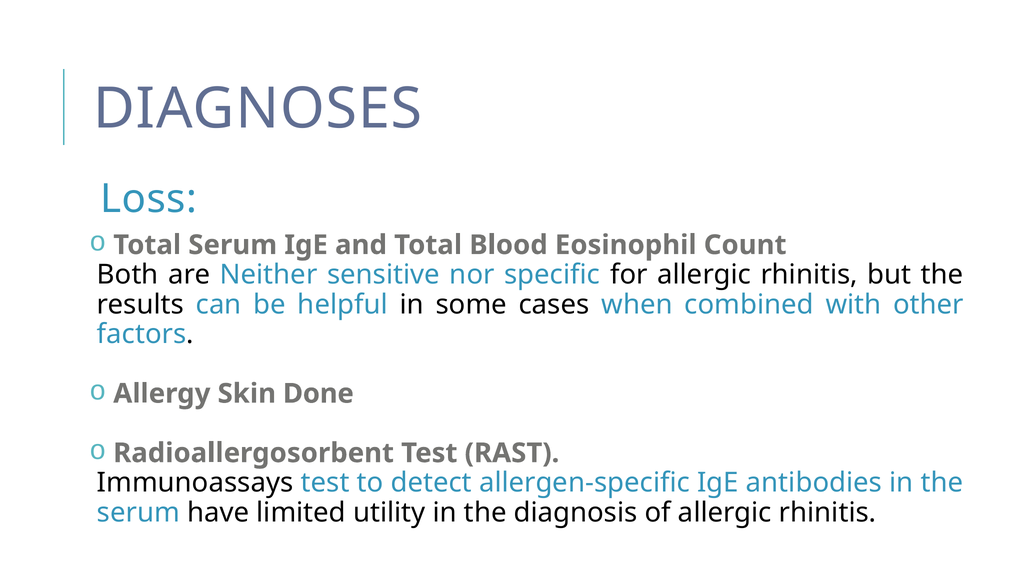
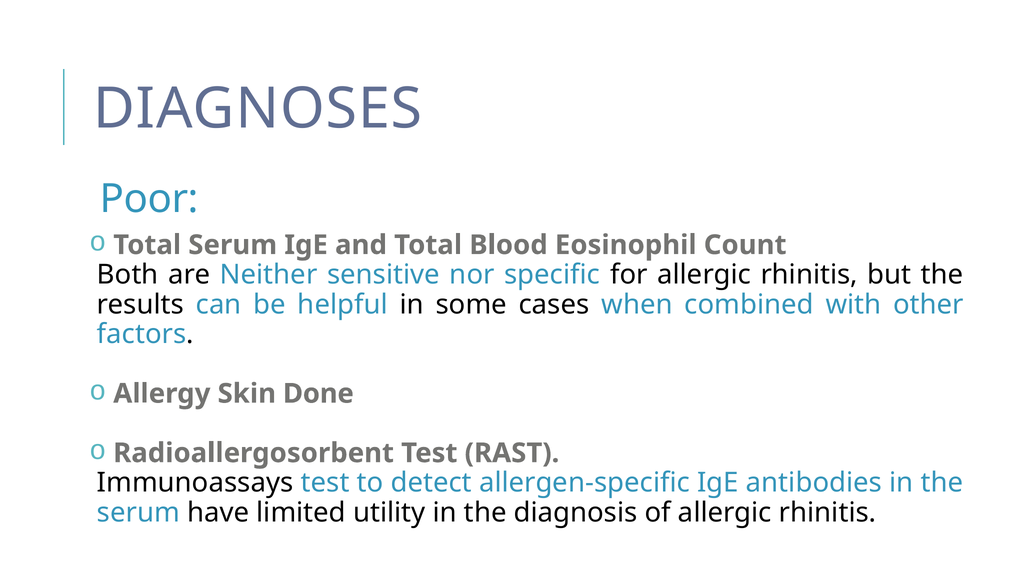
Loss: Loss -> Poor (149, 199)
